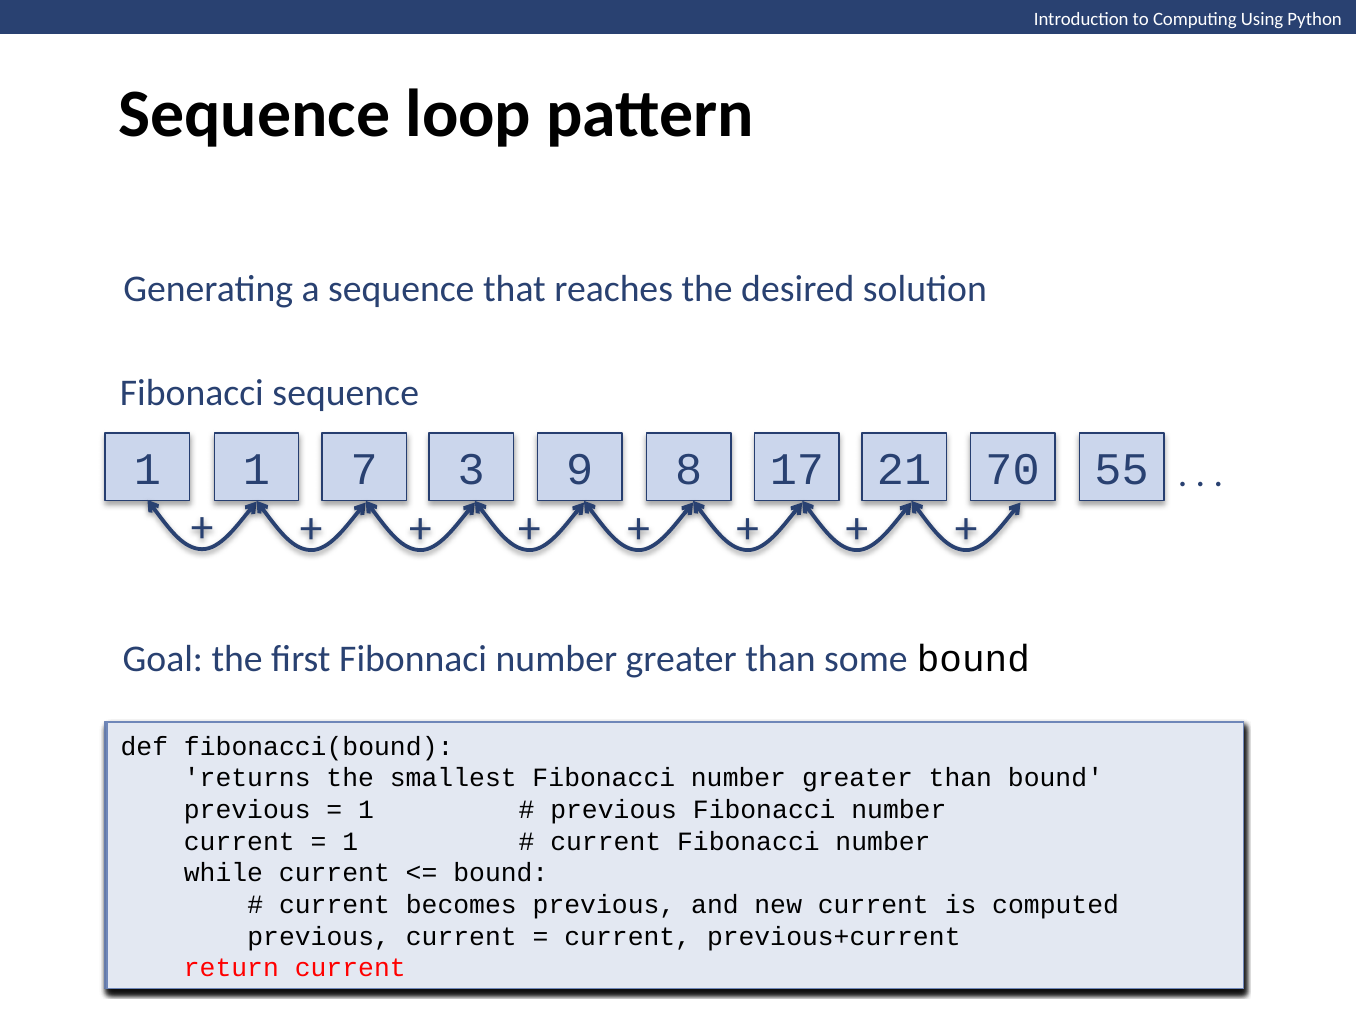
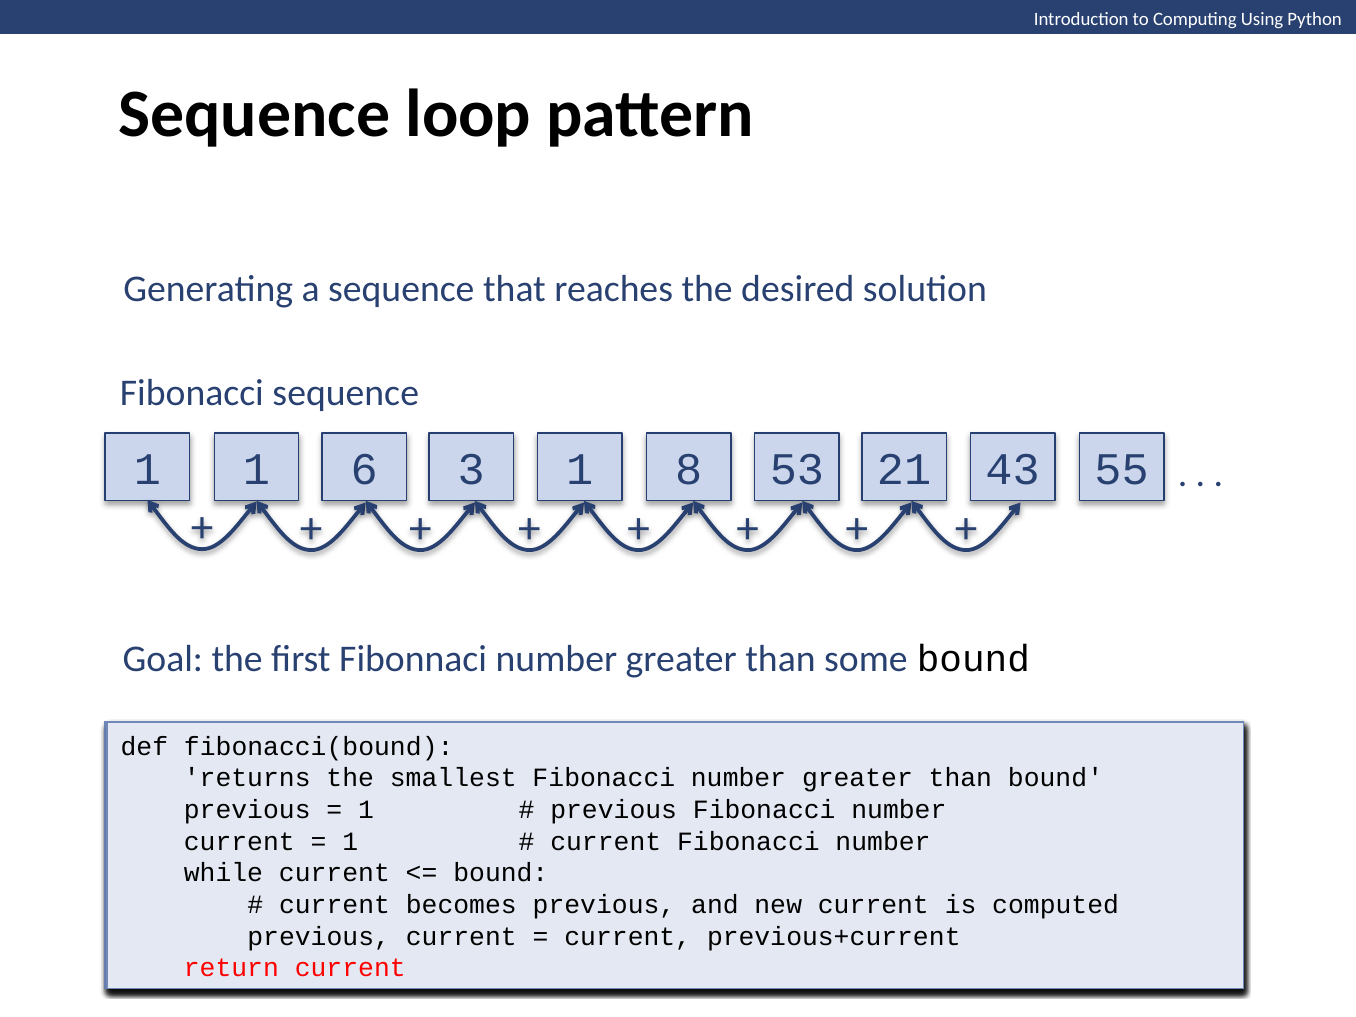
7: 7 -> 6 (364, 470)
3 9: 9 -> 1 (580, 470)
17: 17 -> 53 (797, 470)
70: 70 -> 43 (1013, 470)
